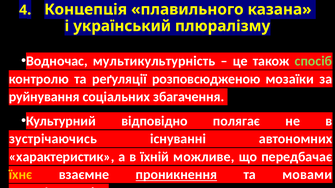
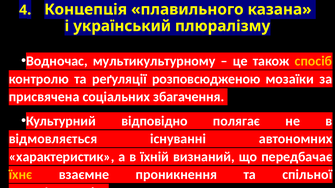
мультикультурність: мультикультурність -> мультикультурному (154, 61)
спосіб colour: light green -> yellow (313, 61)
руйнування: руйнування -> присвячена (44, 97)
зустрічаючись: зустрічаючись -> відмовляється (53, 139)
можливе: можливе -> визнаний (204, 157)
проникнення underline: present -> none (176, 175)
мовами: мовами -> спільної (307, 175)
